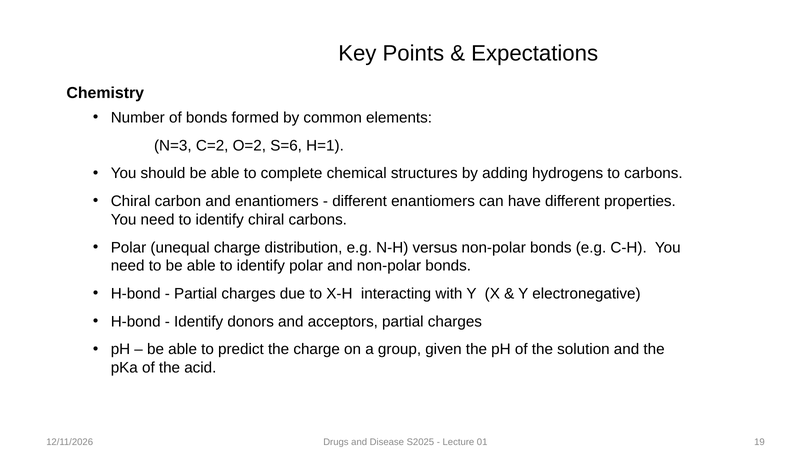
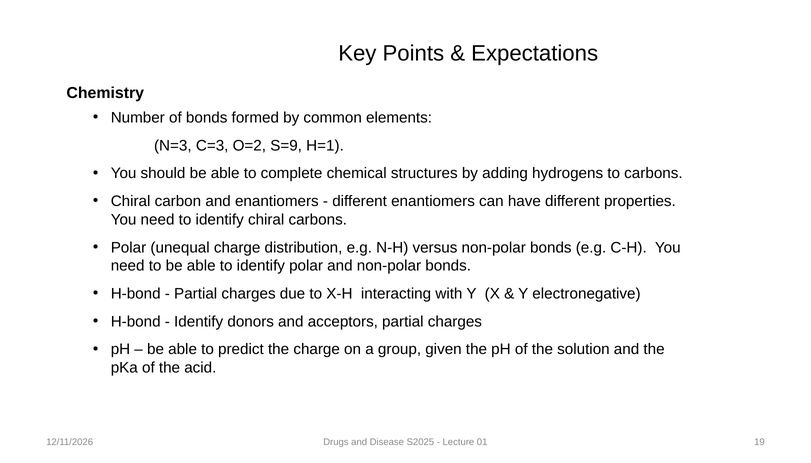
C=2: C=2 -> C=3 (212, 145)
S=6: S=6 -> S=9 (286, 145)
